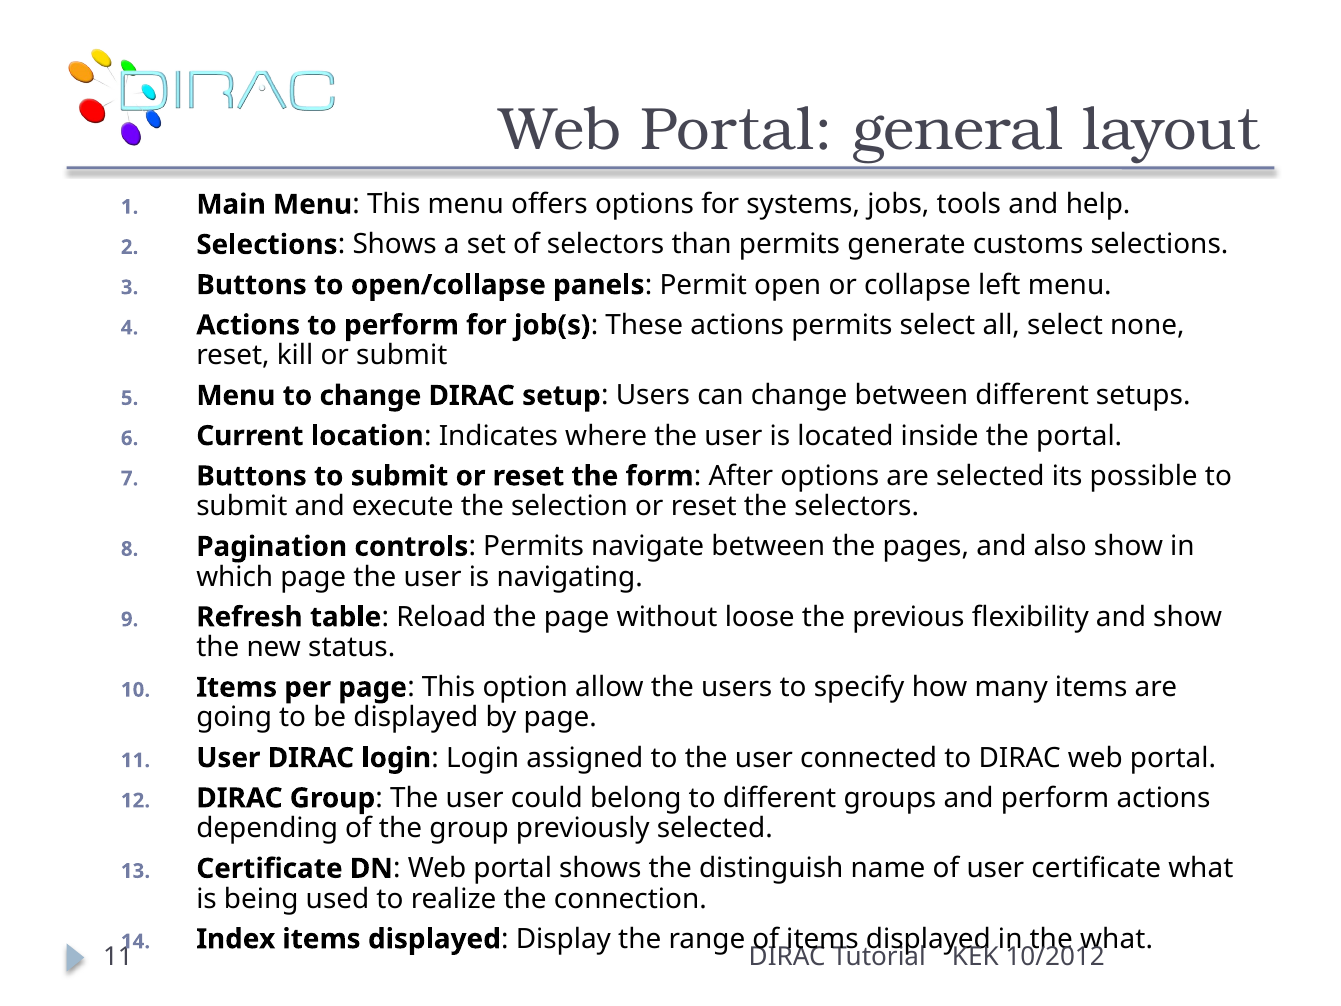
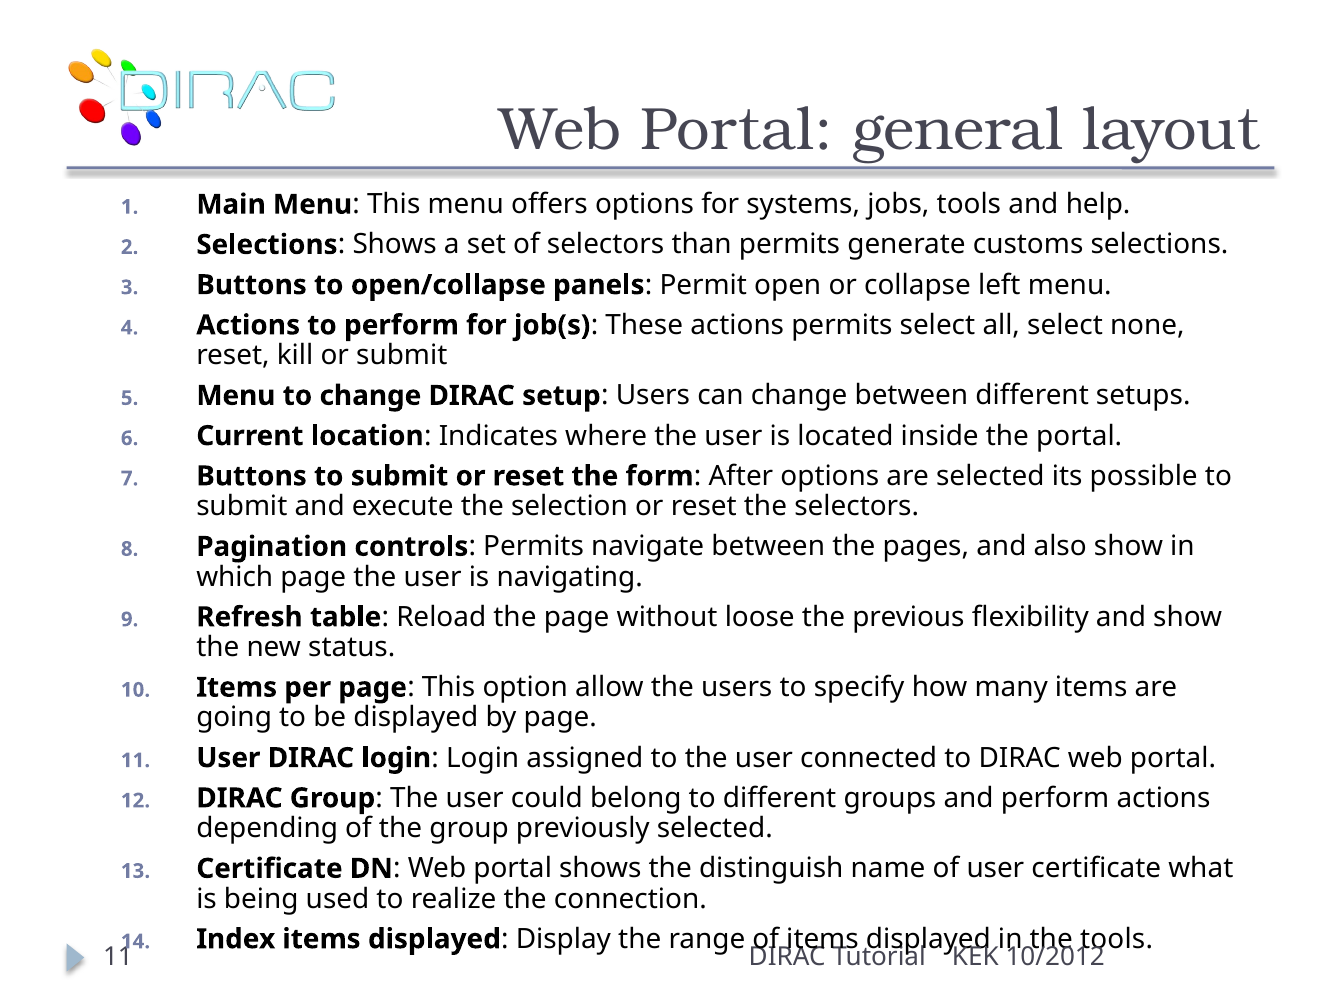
what: what -> tools (1117, 939)
